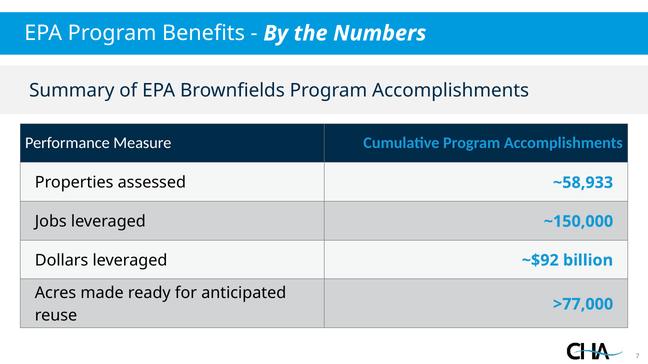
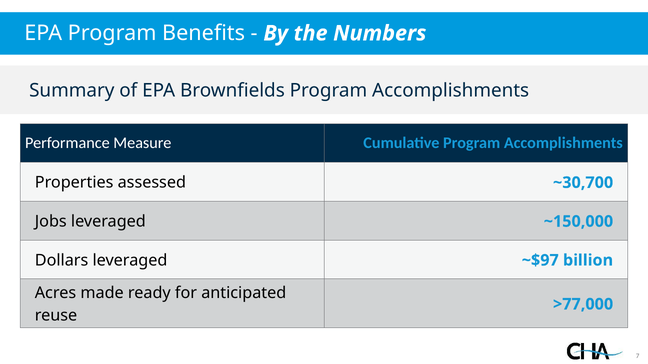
~58,933: ~58,933 -> ~30,700 (583, 183)
~$92: ~$92 -> ~$97 (540, 261)
